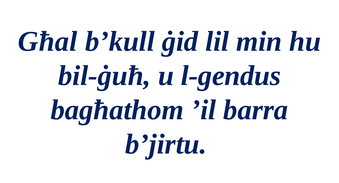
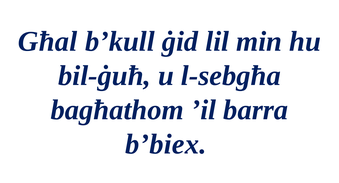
l-gendus: l-gendus -> l-sebgħa (231, 75)
b’jirtu: b’jirtu -> b’biex (166, 144)
